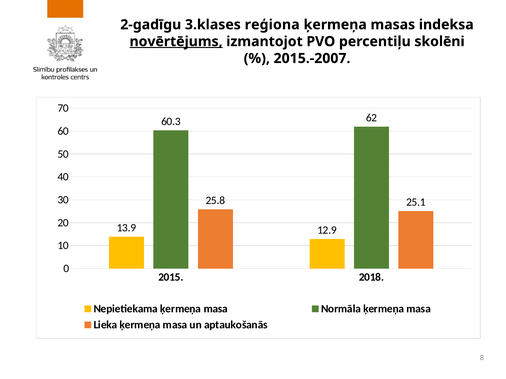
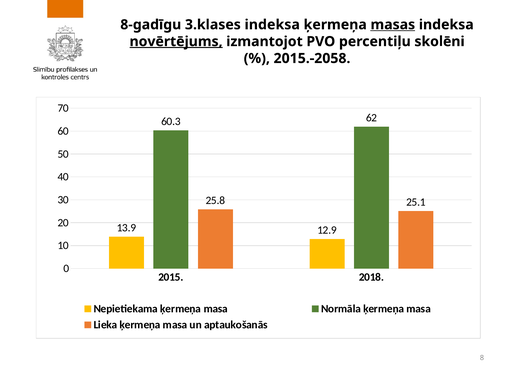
2-gadīgu: 2-gadīgu -> 8-gadīgu (151, 25)
3.klases reģiona: reģiona -> indeksa (272, 25)
masas underline: none -> present (393, 25)
2015.-2007: 2015.-2007 -> 2015.-2058 (312, 58)
